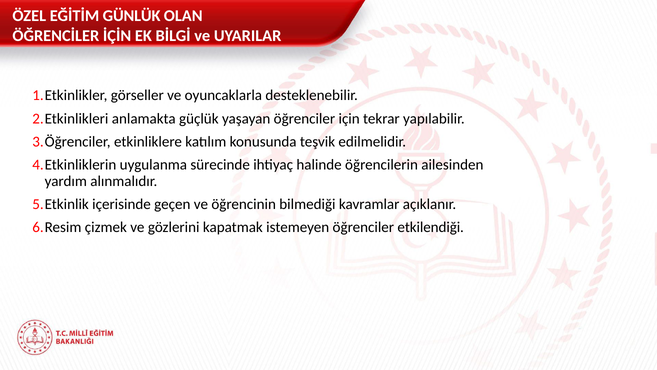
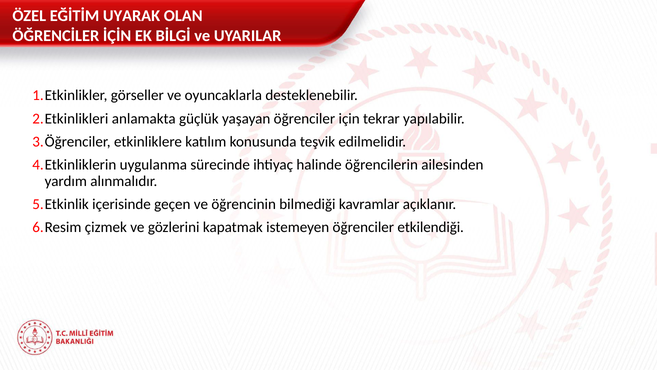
GÜNLÜK: GÜNLÜK -> UYARAK (132, 16)
